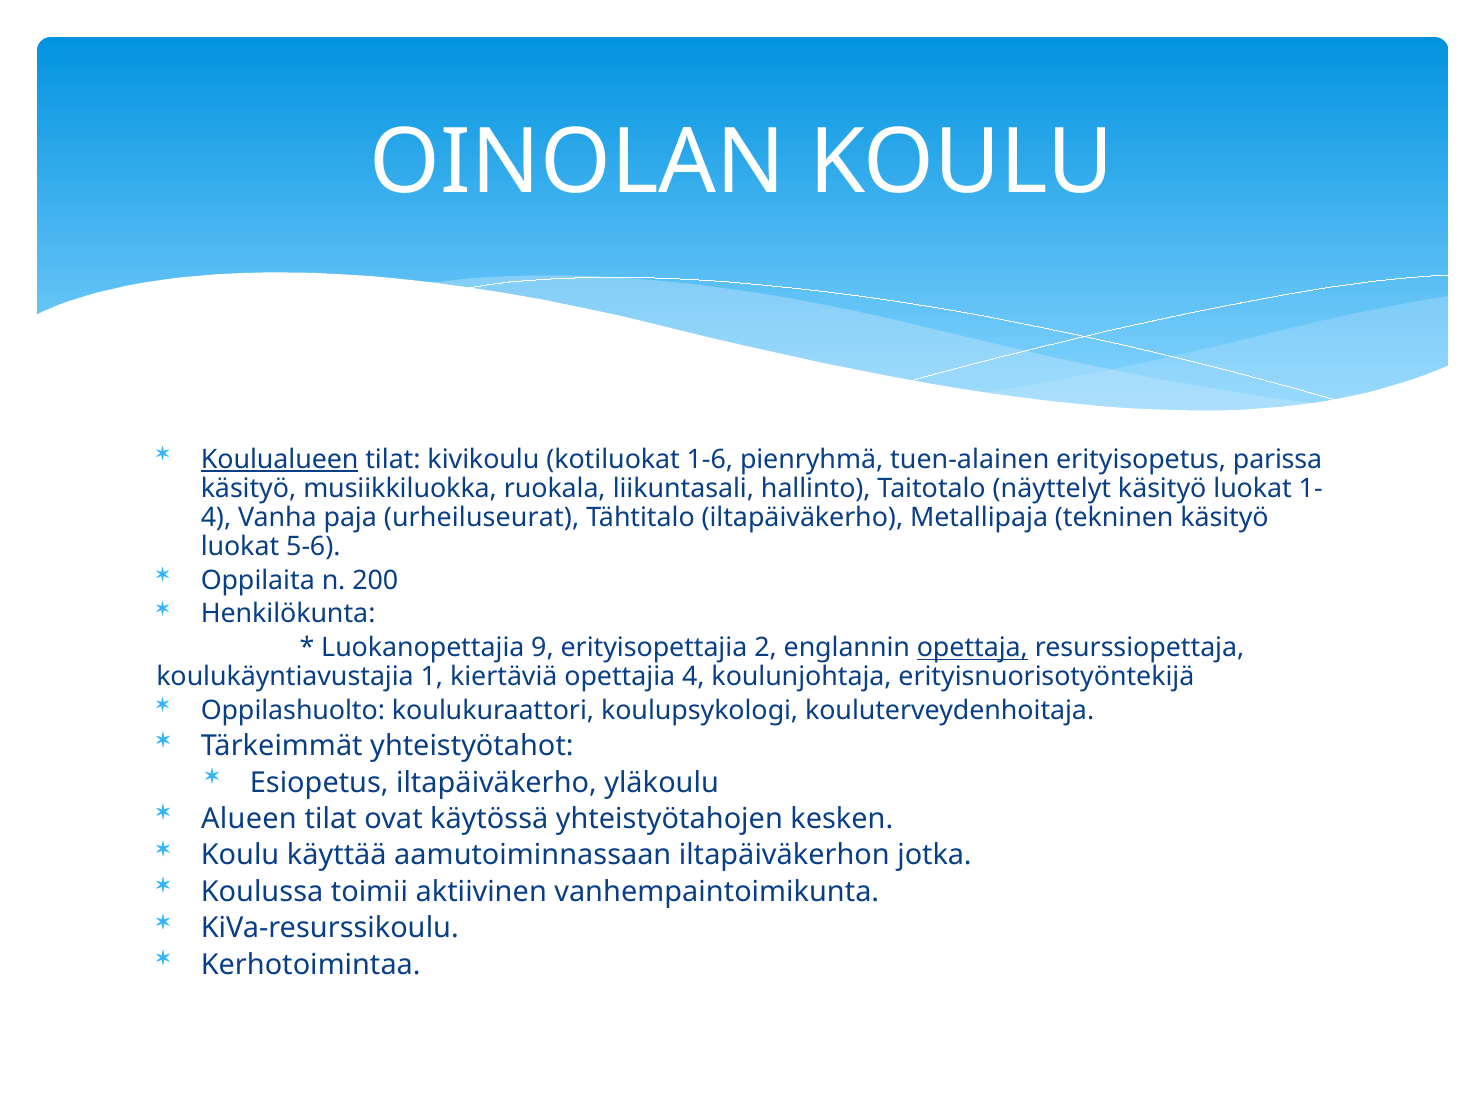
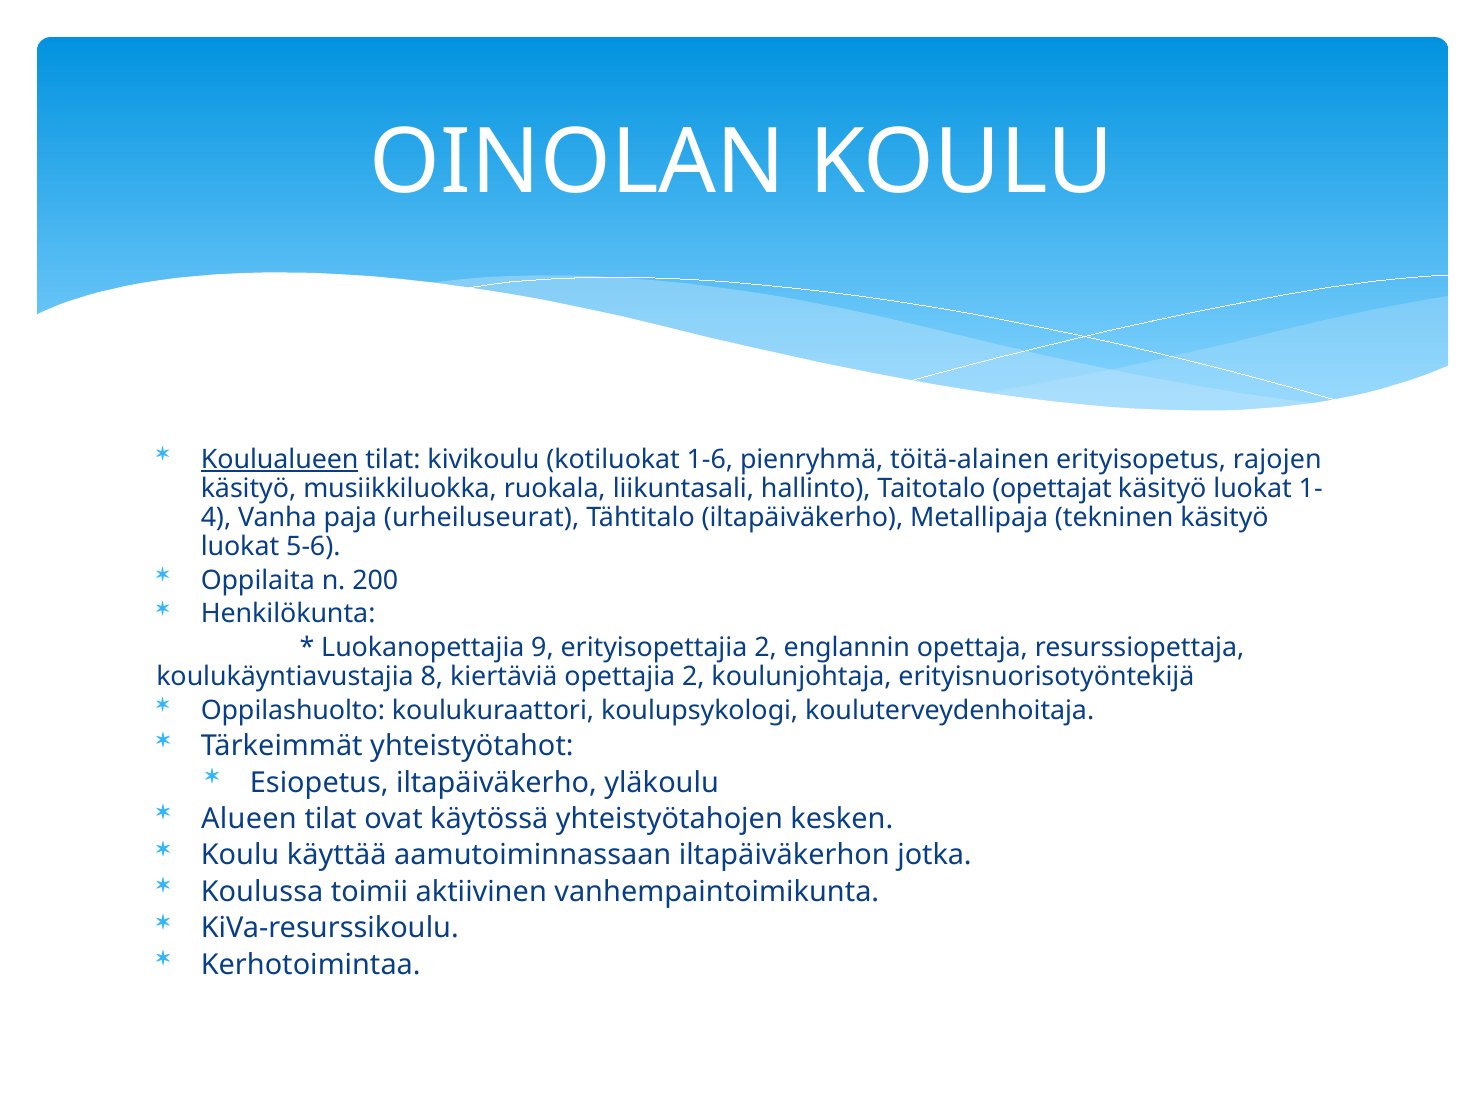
tuen-alainen: tuen-alainen -> töitä-alainen (970, 460)
parissa: parissa -> rajojen (1277, 460)
näyttelyt: näyttelyt -> opettajat (1052, 489)
opettaja underline: present -> none (972, 648)
1: 1 -> 8 (432, 677)
opettajia 4: 4 -> 2 (693, 677)
